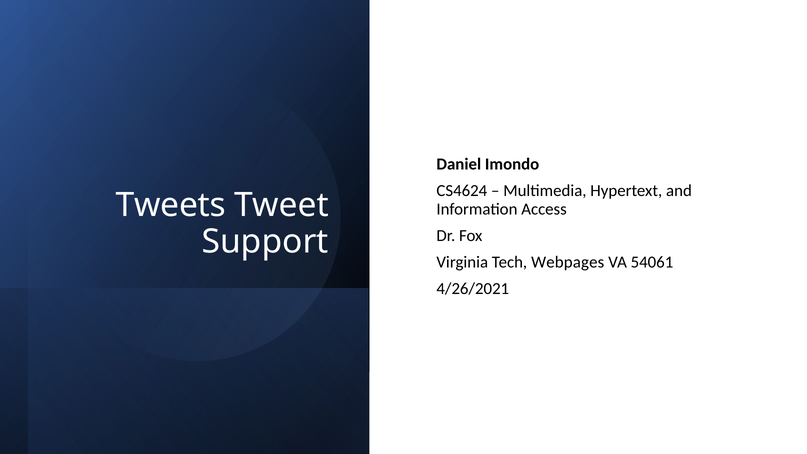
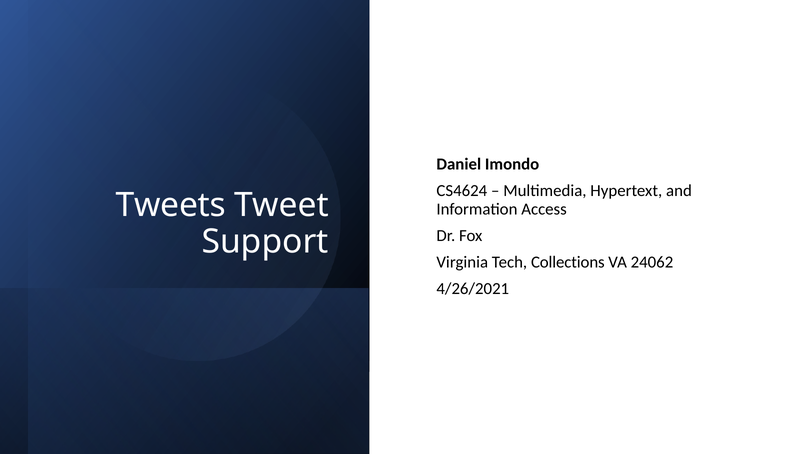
Webpages: Webpages -> Collections (568, 262)
54061: 54061 -> 24062 (652, 262)
